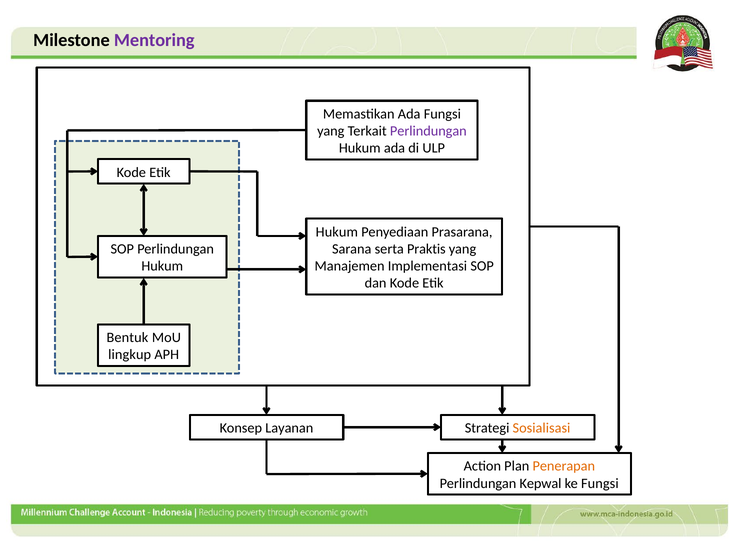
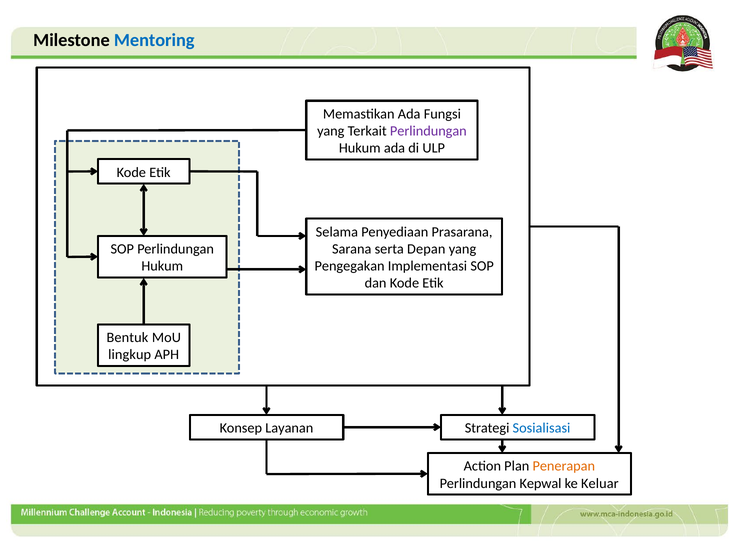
Mentoring colour: purple -> blue (154, 40)
Hukum: Hukum -> Selama (337, 232)
Praktis: Praktis -> Depan (426, 249)
Manajemen: Manajemen -> Pengegakan (350, 266)
Sosialisasi colour: orange -> blue (541, 428)
ke Fungsi: Fungsi -> Keluar (600, 484)
